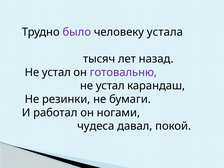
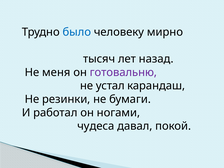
было colour: purple -> blue (77, 32)
устала: устала -> мирно (165, 32)
устал: устал -> меня (56, 72)
